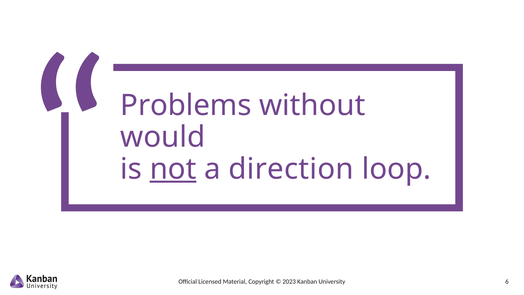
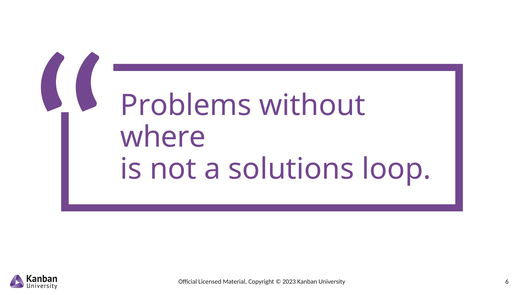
would: would -> where (163, 137)
not underline: present -> none (173, 169)
direction: direction -> solutions (291, 169)
